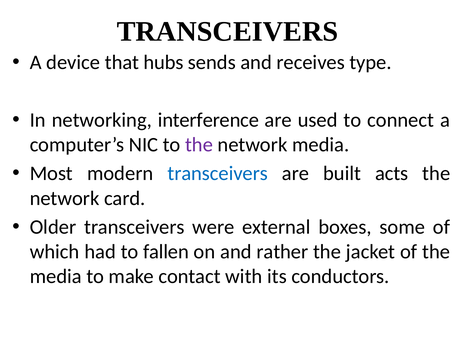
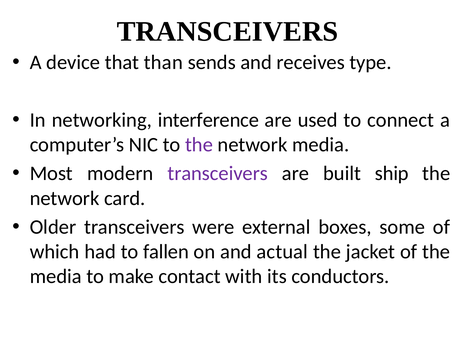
hubs: hubs -> than (163, 62)
transceivers colour: blue -> purple (218, 174)
acts: acts -> ship (392, 174)
rather: rather -> actual (282, 252)
